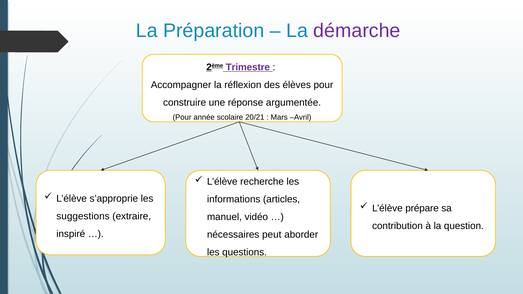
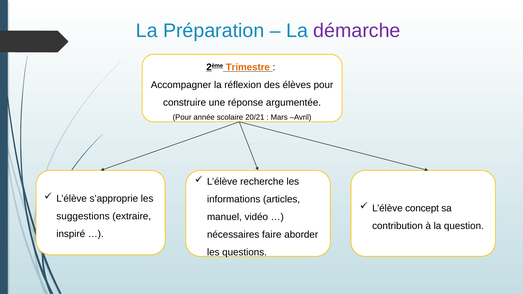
Trimestre colour: purple -> orange (248, 67)
prépare: prépare -> concept (422, 208)
peut: peut -> faire (272, 235)
